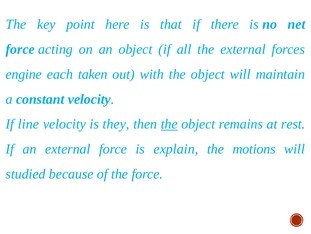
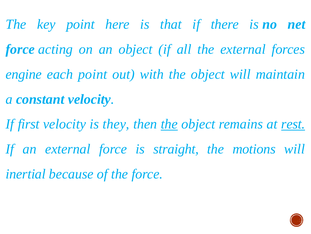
each taken: taken -> point (93, 74)
line: line -> first (29, 124)
rest underline: none -> present (293, 124)
explain: explain -> straight (176, 149)
studied: studied -> inertial (26, 174)
